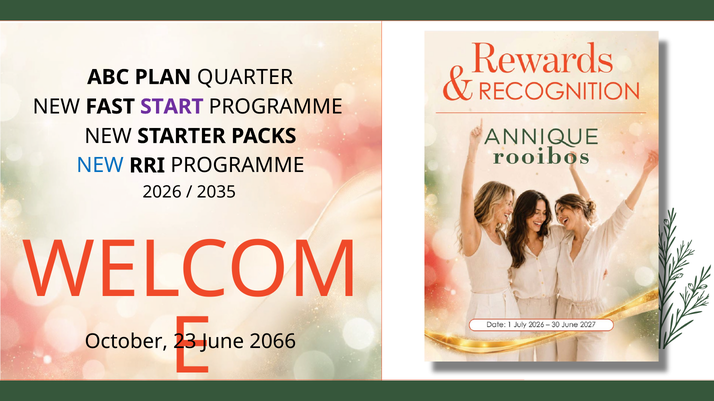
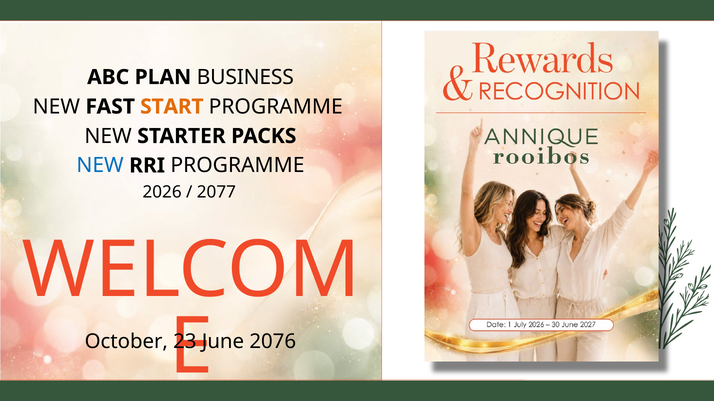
QUARTER: QUARTER -> BUSINESS (245, 77)
START colour: purple -> orange (172, 107)
2035: 2035 -> 2077 (216, 193)
2066: 2066 -> 2076 (273, 342)
